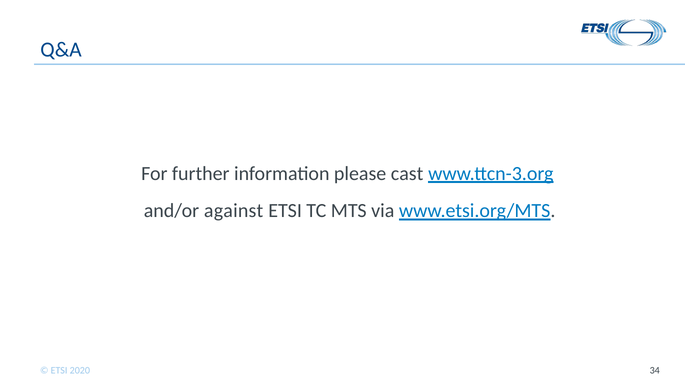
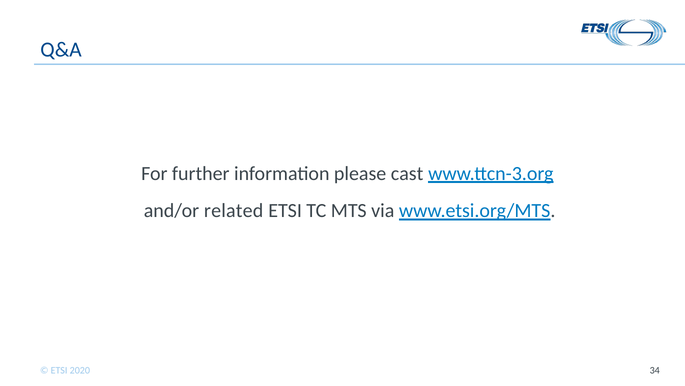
against: against -> related (234, 210)
